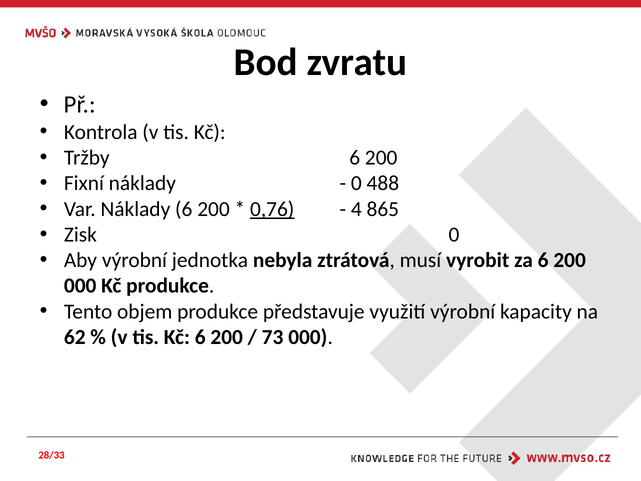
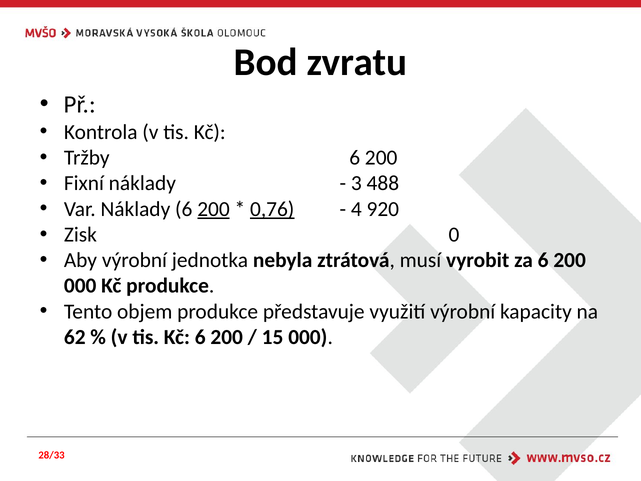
0: 0 -> 3 (356, 183)
200 underline: none -> present (214, 209)
865: 865 -> 920 (383, 209)
73: 73 -> 15 (273, 337)
